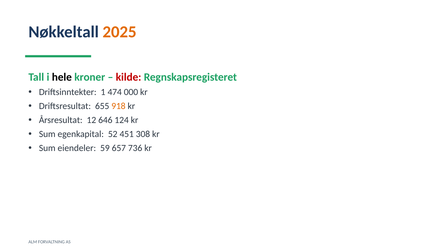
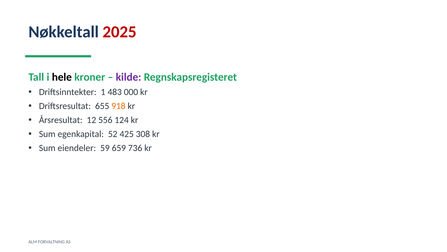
2025 colour: orange -> red (120, 32)
kilde colour: red -> purple (129, 77)
474: 474 -> 483 (115, 92)
646: 646 -> 556 (105, 120)
451: 451 -> 425 (127, 134)
657: 657 -> 659 (119, 148)
